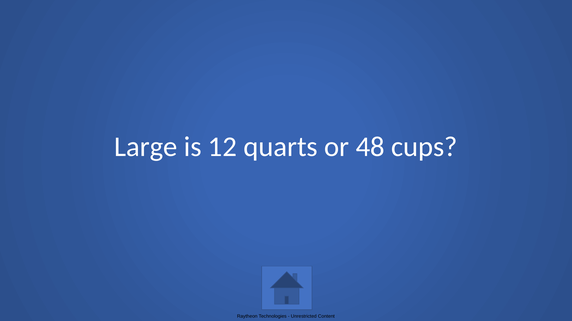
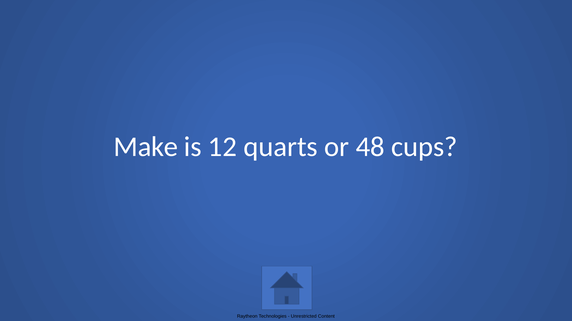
Large: Large -> Make (146, 147)
